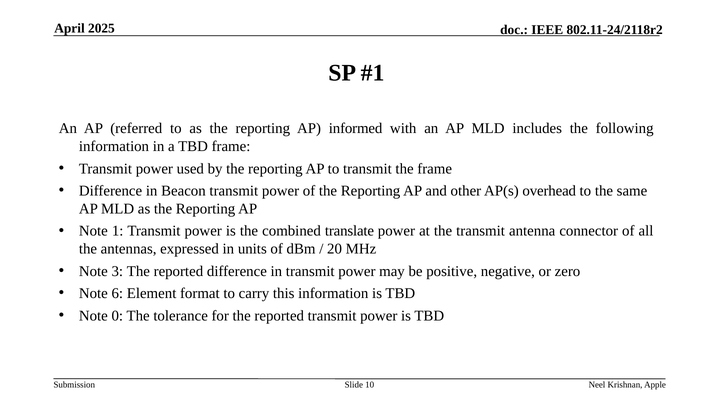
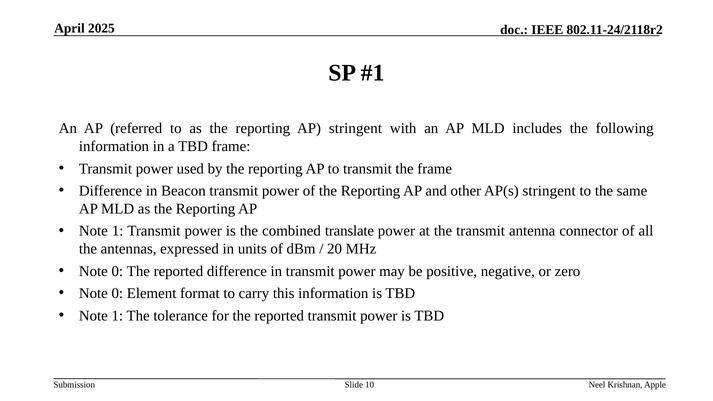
AP informed: informed -> stringent (355, 129)
AP(s overhead: overhead -> stringent (549, 191)
3: 3 -> 0 (117, 271)
6: 6 -> 0 (117, 293)
0: 0 -> 1 (117, 316)
